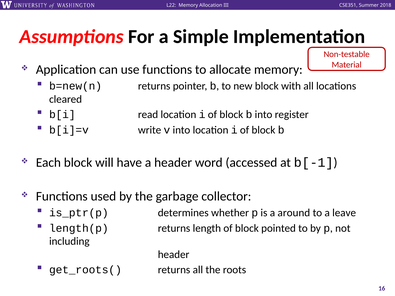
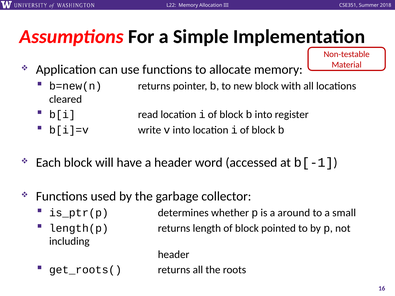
leave: leave -> small (344, 213)
